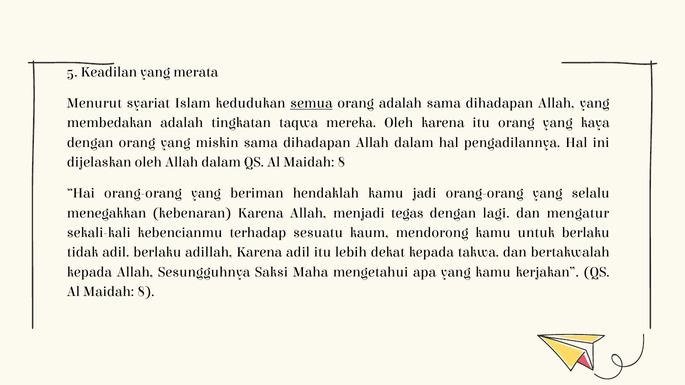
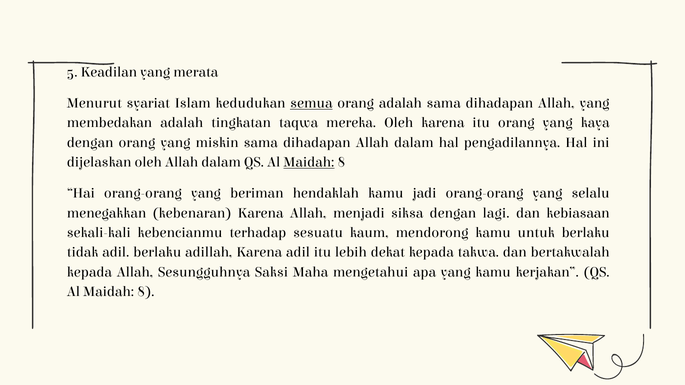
Maidah underline: none -> present (309, 162)
tegas: tegas -> siksa (407, 213)
mengatur: mengatur -> kebiasaan (578, 213)
